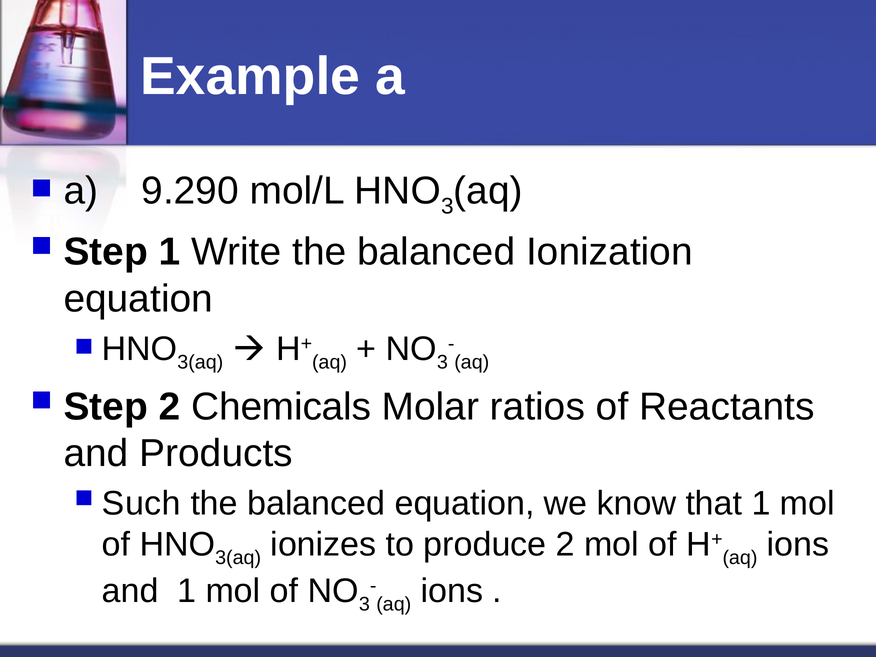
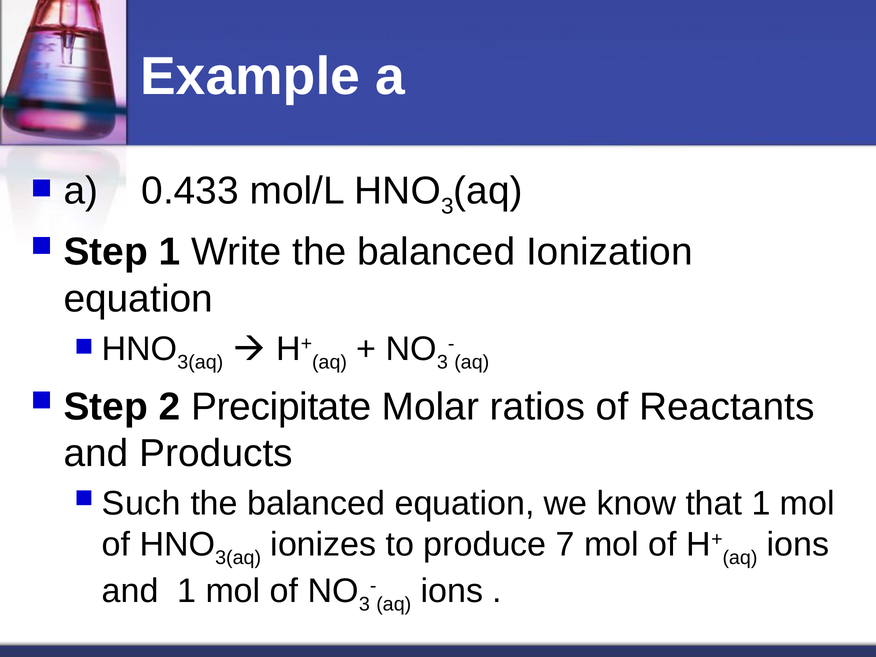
9.290: 9.290 -> 0.433 (190, 191)
Chemicals: Chemicals -> Precipitate (281, 407)
produce 2: 2 -> 7 (565, 545)
